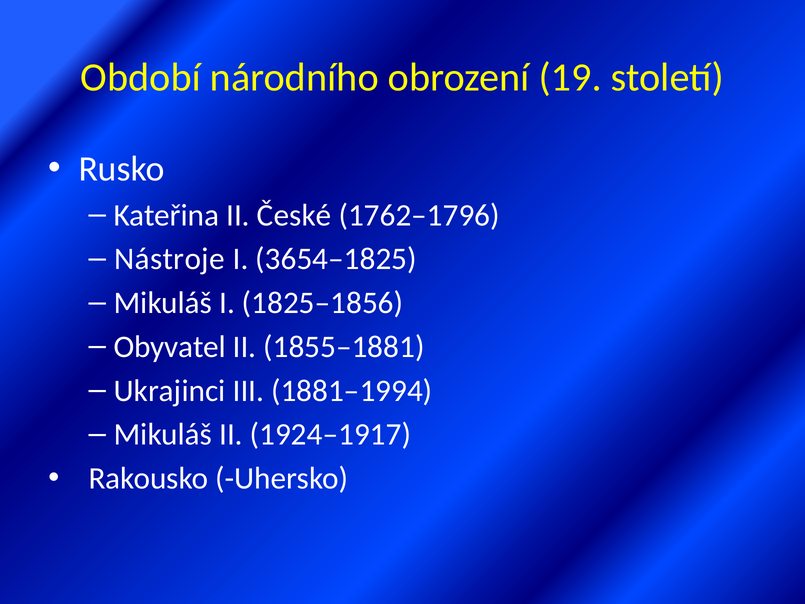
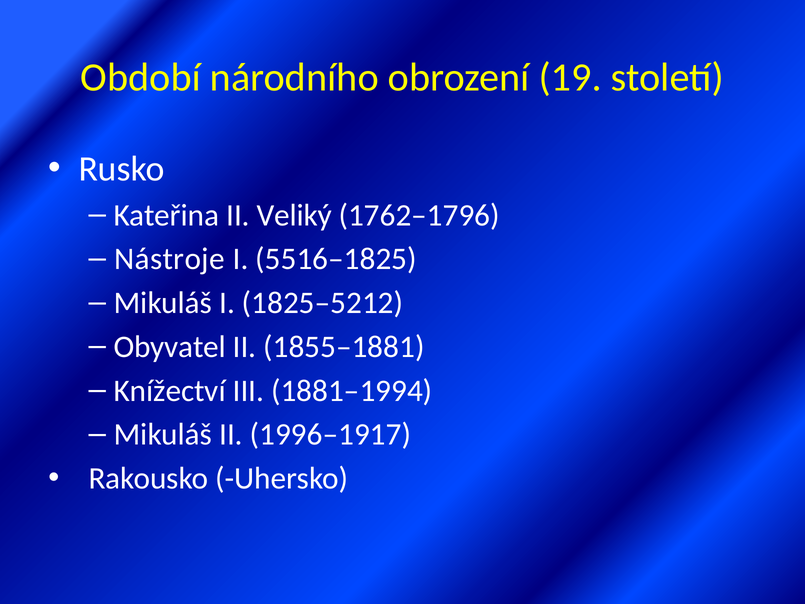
České: České -> Veliký (294, 215)
3654–1825: 3654–1825 -> 5516–1825 (336, 259)
1825–1856: 1825–1856 -> 1825–5212 (323, 303)
Ukrajinci: Ukrajinci -> Knížectví (170, 391)
1924–1917: 1924–1917 -> 1996–1917 (330, 434)
